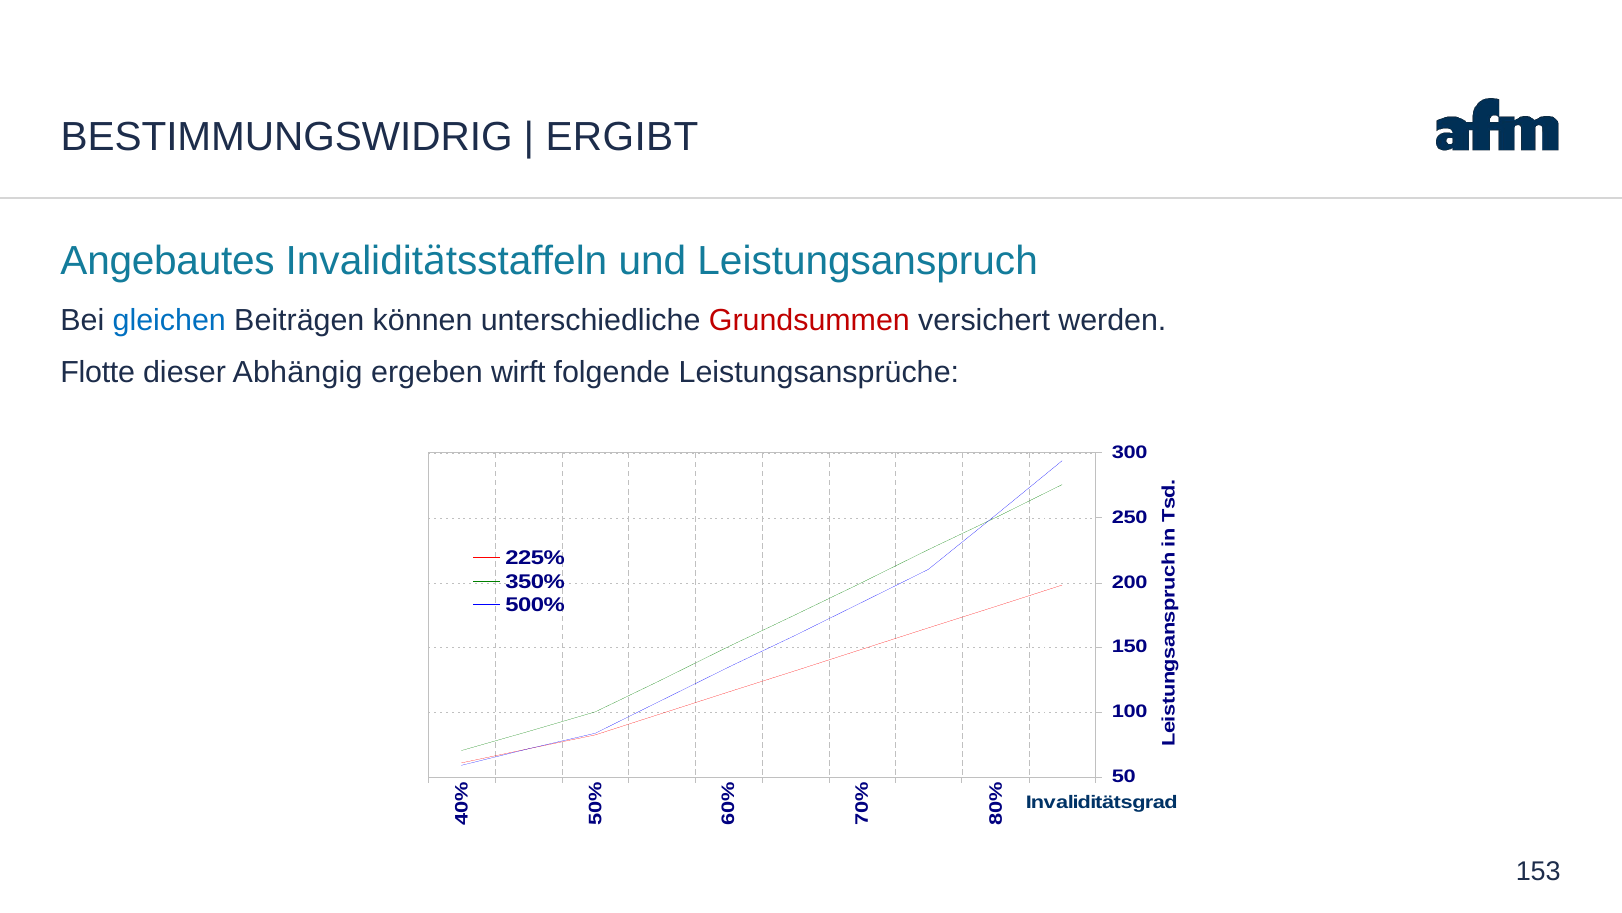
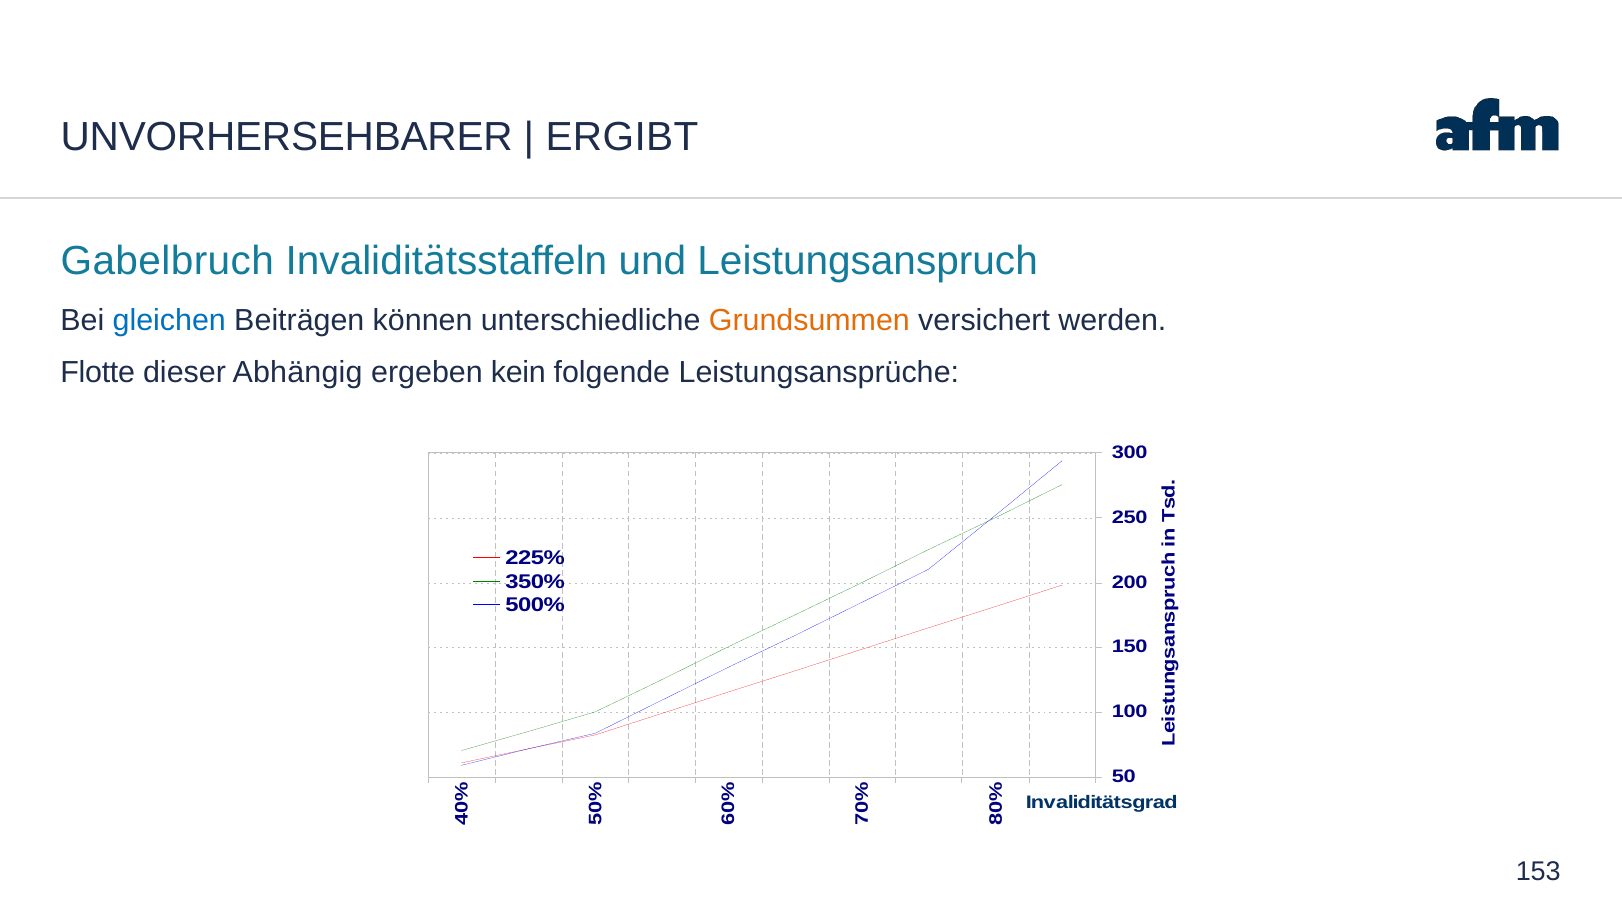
BESTIMMUNGSWIDRIG: BESTIMMUNGSWIDRIG -> UNVORHERSEHBARER (287, 137)
Angebautes: Angebautes -> Gabelbruch (167, 261)
Grundsummen colour: red -> orange (809, 320)
wirft: wirft -> kein (518, 372)
